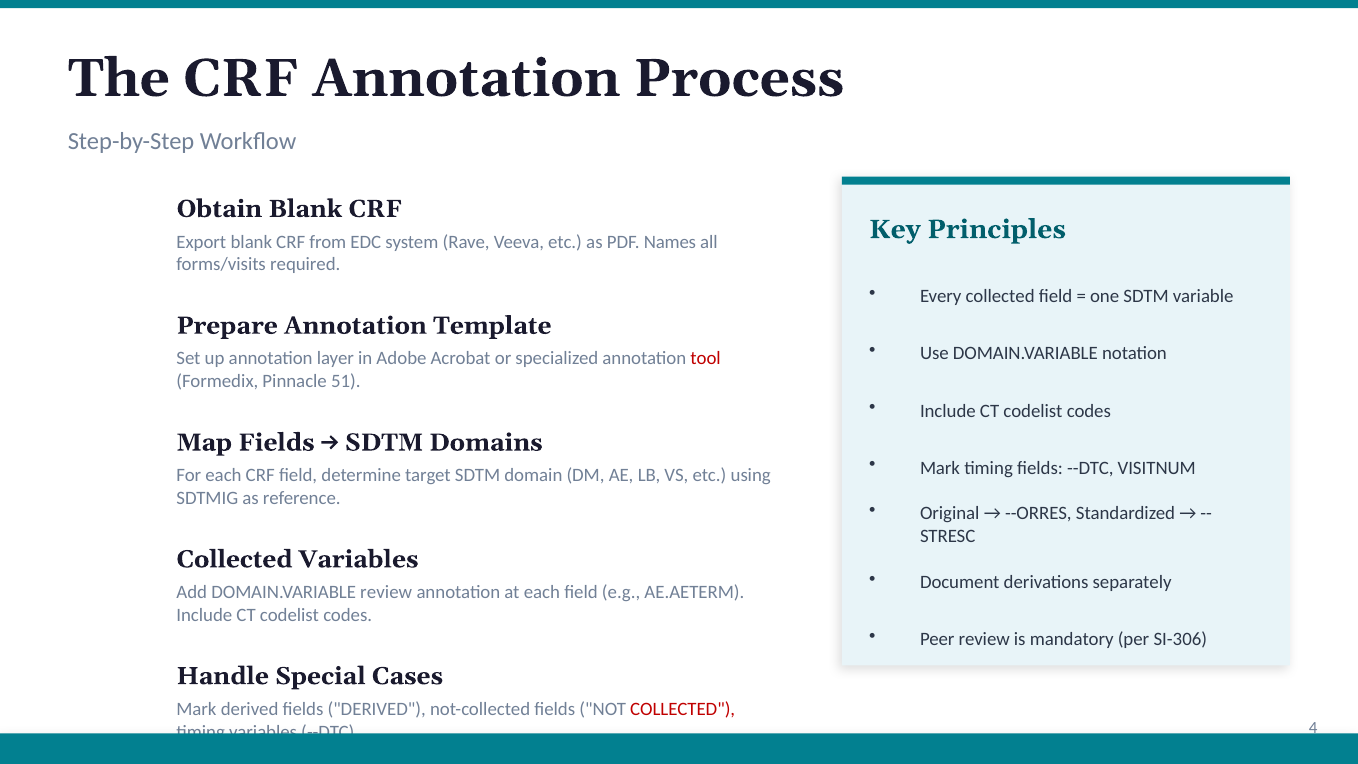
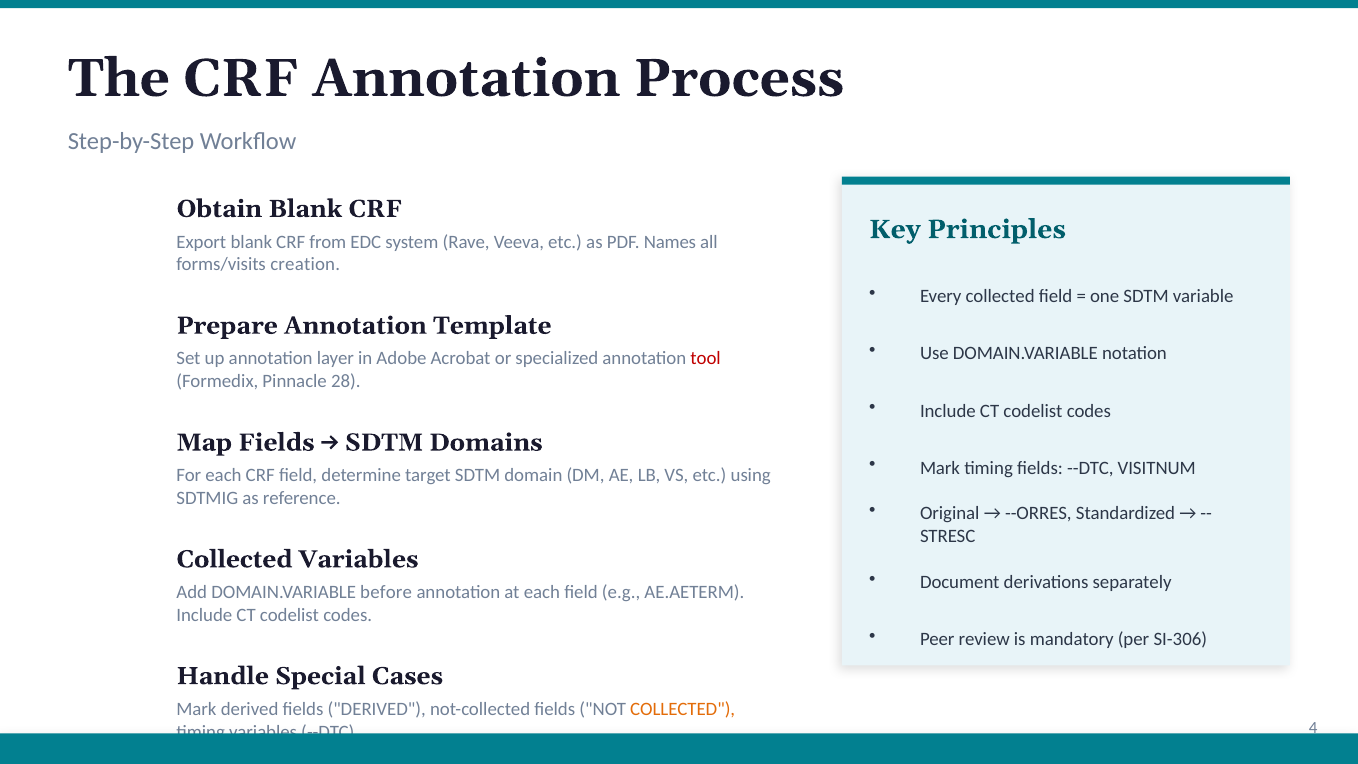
required: required -> creation (305, 265)
51: 51 -> 28 (346, 381)
DOMAIN.VARIABLE review: review -> before (386, 592)
COLLECTED colour: red -> orange (683, 709)
